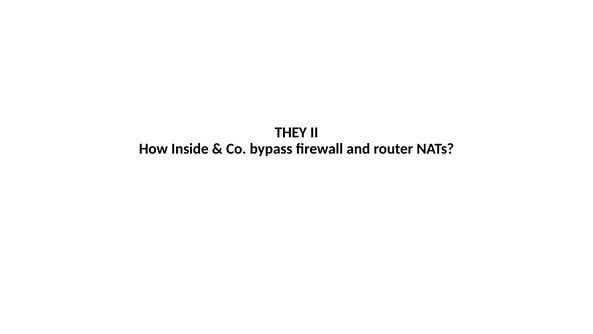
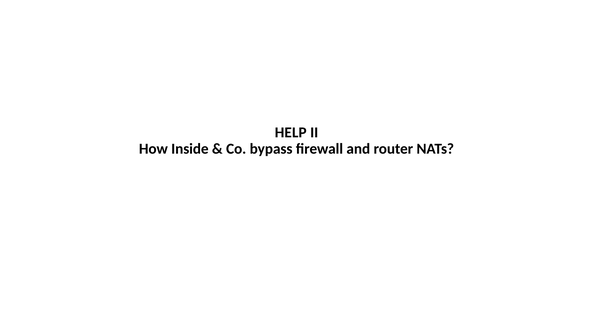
THEY: THEY -> HELP (291, 132)
